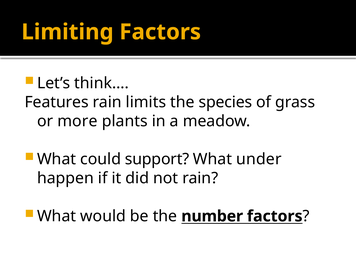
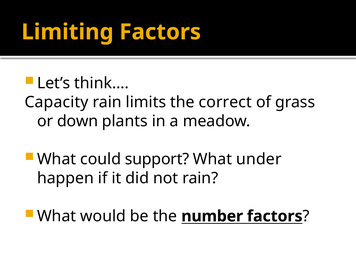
Features: Features -> Capacity (56, 102)
species: species -> correct (225, 102)
more: more -> down (78, 121)
